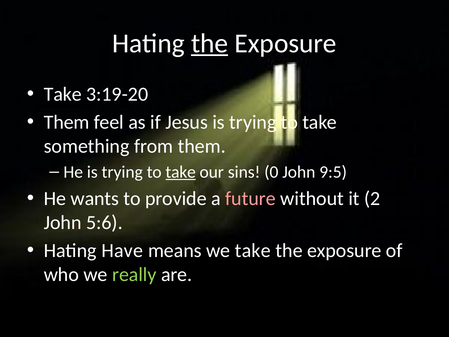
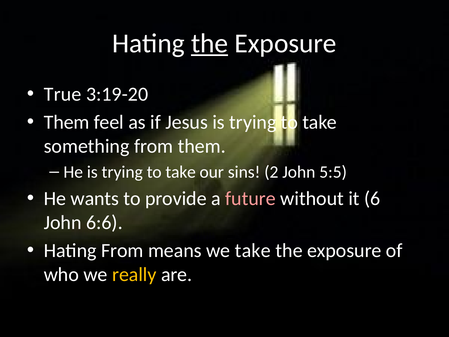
Take: Take -> True (63, 94)
take underline: present -> none (181, 172)
0: 0 -> 2 (271, 172)
9:5: 9:5 -> 5:5 (333, 172)
2: 2 -> 6 (372, 199)
5:6: 5:6 -> 6:6 (104, 222)
Hating Have: Have -> From (122, 250)
really colour: light green -> yellow (134, 274)
